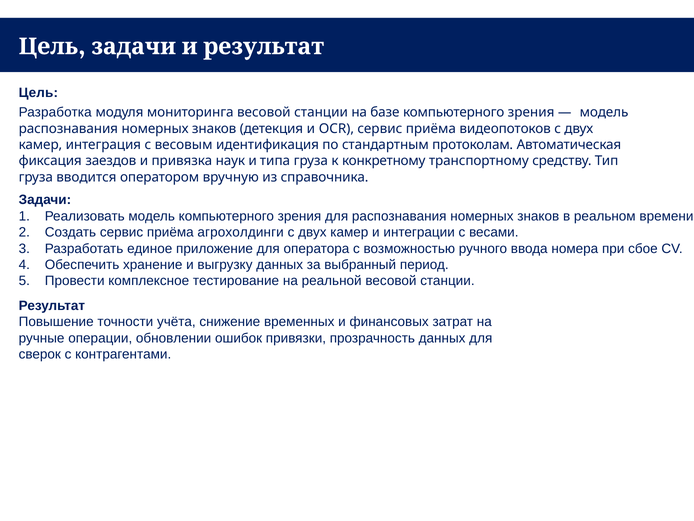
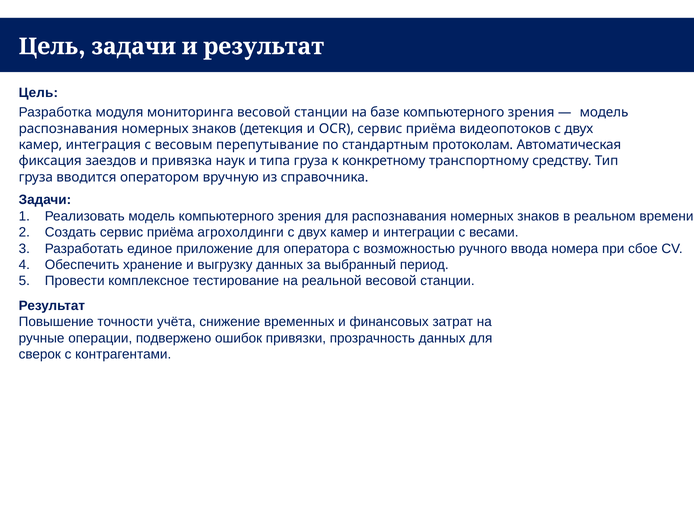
идентификация: идентификация -> перепутывание (267, 145)
обновлении: обновлении -> подвержено (174, 338)
